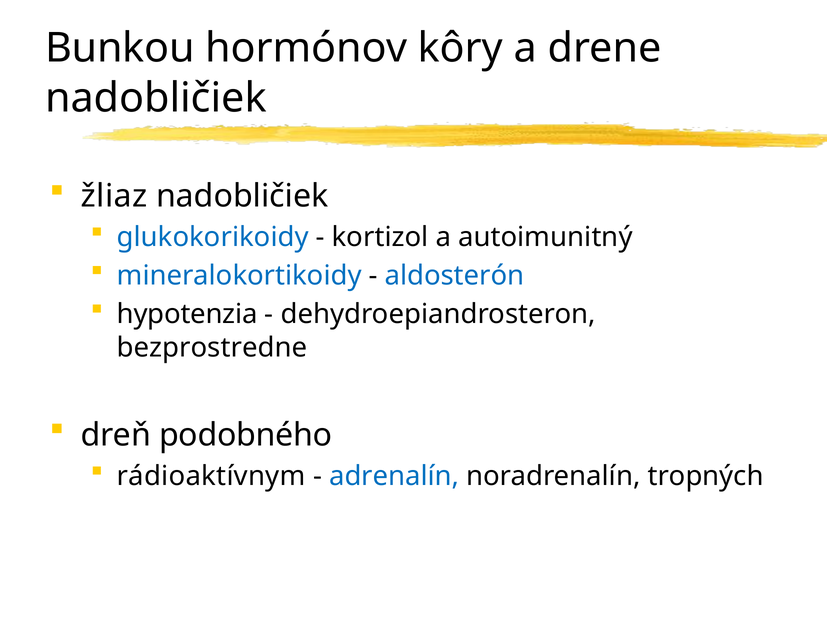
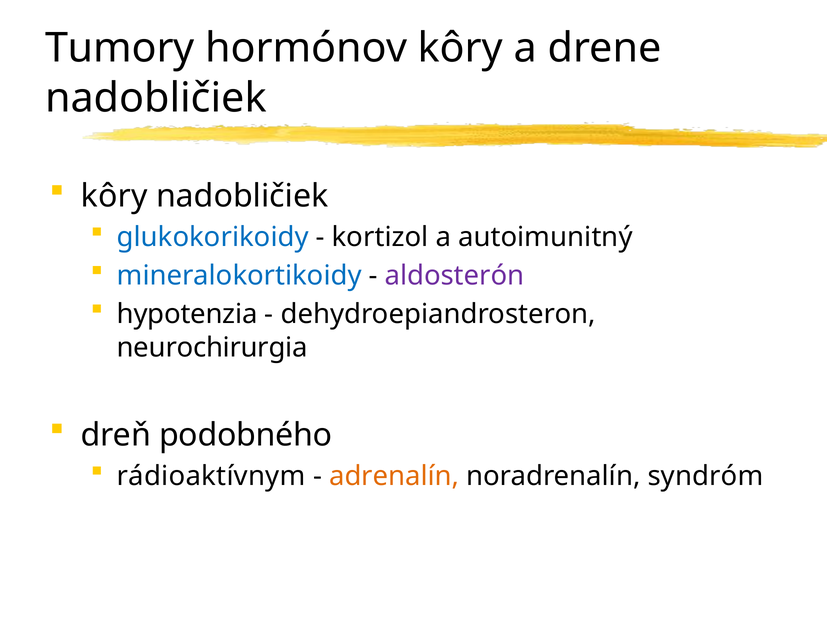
Bunkou: Bunkou -> Tumory (120, 48)
žliaz: žliaz -> kôry (114, 196)
aldosterón colour: blue -> purple (455, 276)
bezprostredne: bezprostredne -> neurochirurgia (212, 348)
adrenalín colour: blue -> orange (394, 476)
tropných: tropných -> syndróm (706, 476)
